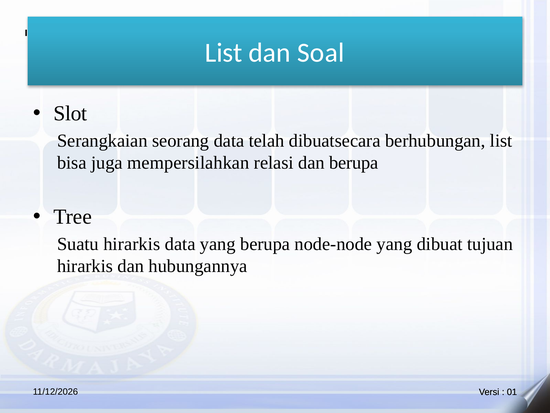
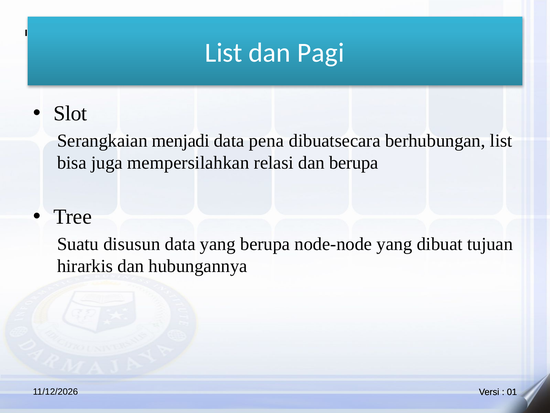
Soal: Soal -> Pagi (321, 53)
seorang: seorang -> menjadi (181, 141)
telah: telah -> pena (266, 141)
Suatu hirarkis: hirarkis -> disusun (132, 244)
